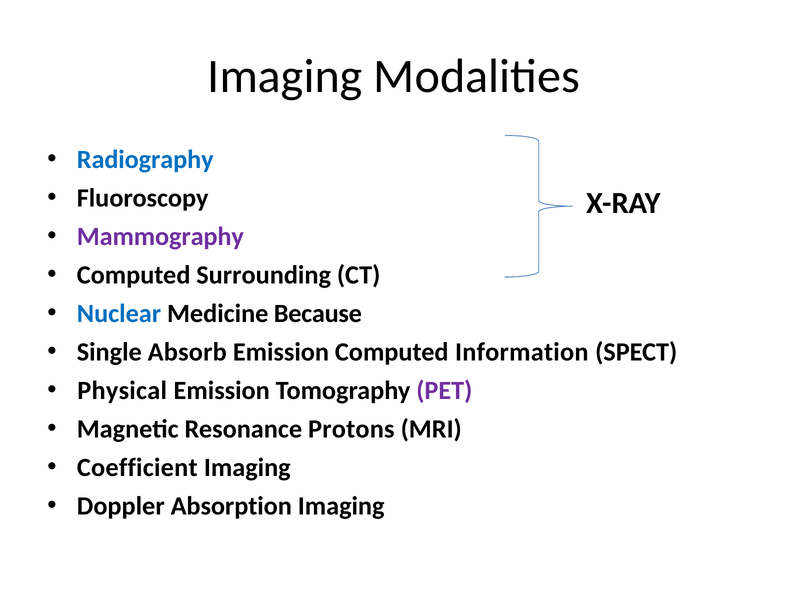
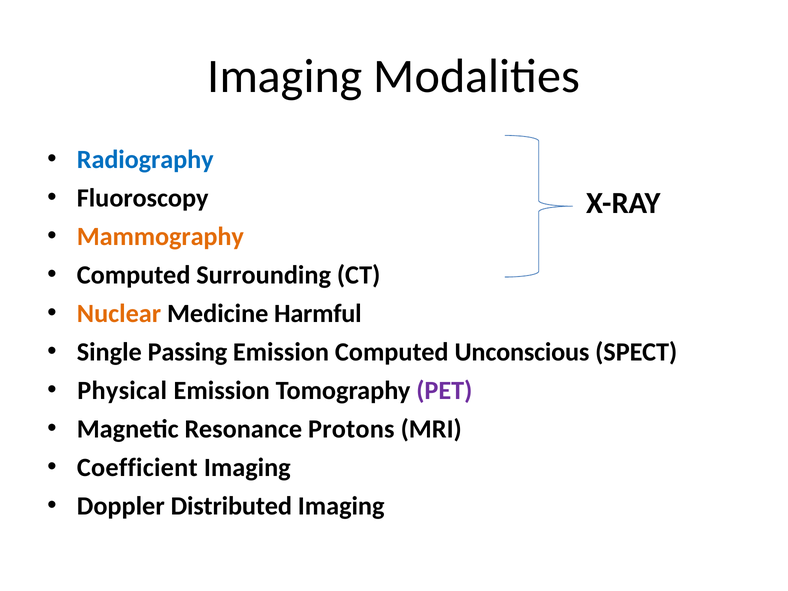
Mammography colour: purple -> orange (160, 237)
Nuclear colour: blue -> orange (119, 314)
Because: Because -> Harmful (318, 314)
Absorb: Absorb -> Passing (187, 352)
Information: Information -> Unconscious (522, 352)
Absorption: Absorption -> Distributed (231, 506)
